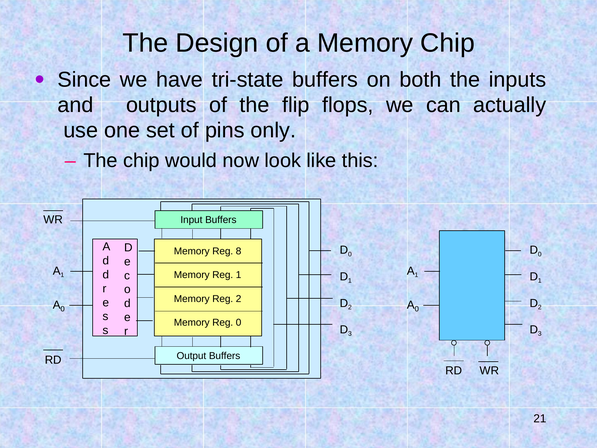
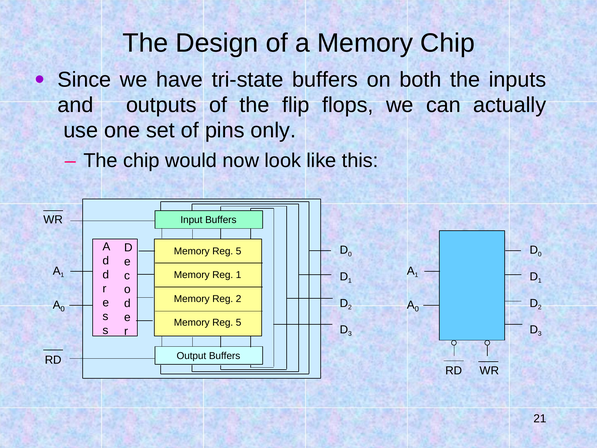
8: 8 -> 5 (239, 251)
0: 0 -> 5 (239, 322)
